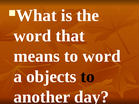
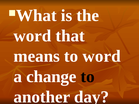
objects: objects -> change (51, 77)
